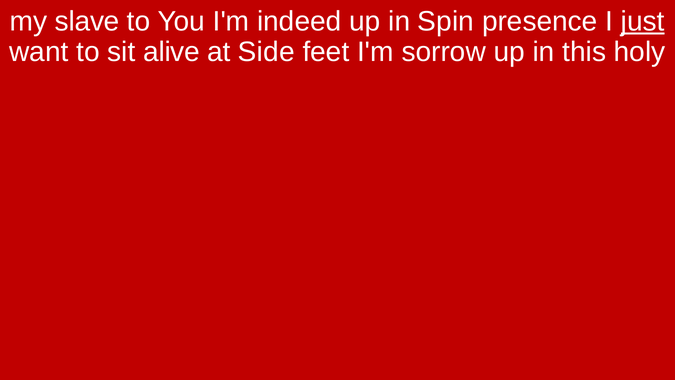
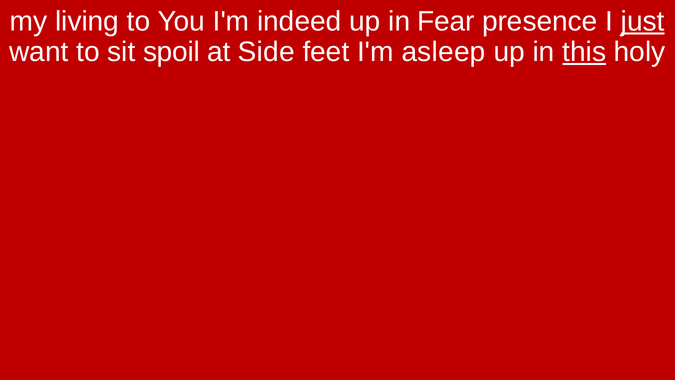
slave: slave -> living (87, 21)
Spin: Spin -> Fear (446, 21)
alive: alive -> spoil (172, 52)
sorrow: sorrow -> asleep (444, 52)
this underline: none -> present (584, 52)
